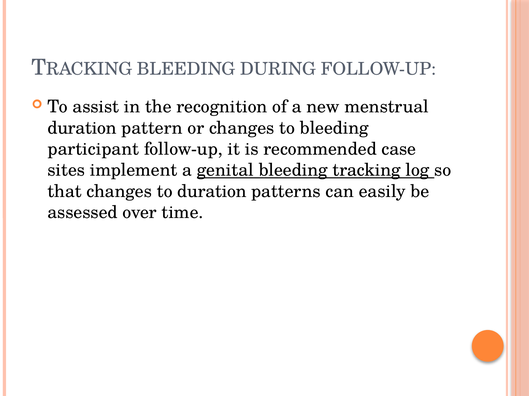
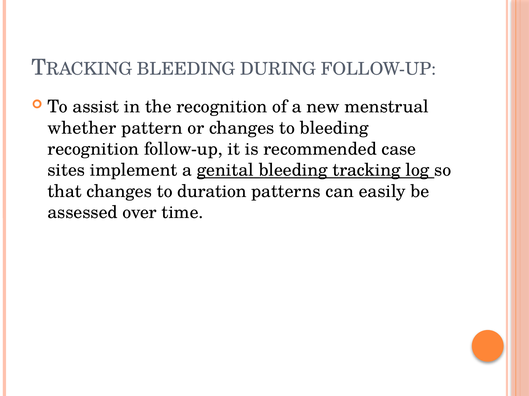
duration: duration -> whether (82, 128)
participant: participant -> recognition (93, 149)
